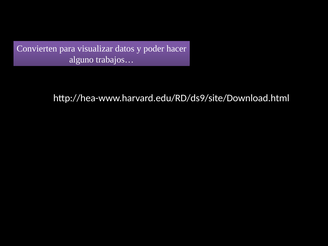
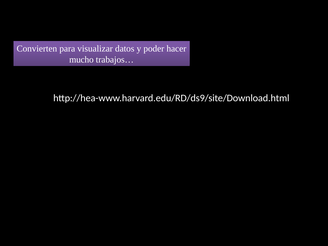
alguno: alguno -> mucho (81, 60)
